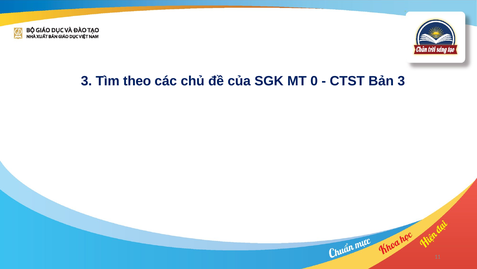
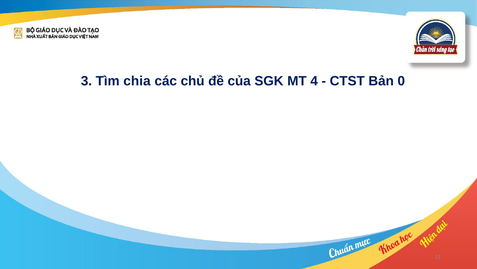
theo: theo -> chia (137, 81)
0: 0 -> 4 (314, 81)
Bản 3: 3 -> 0 (401, 81)
